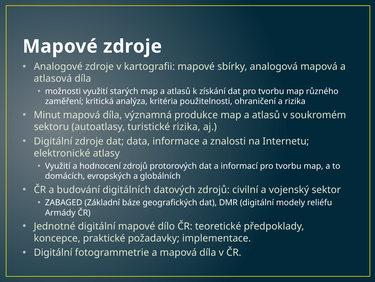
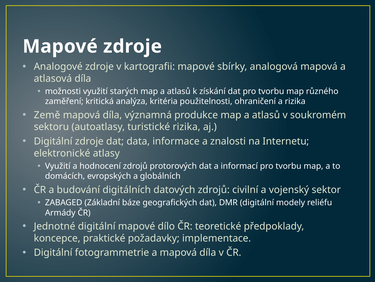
Minut: Minut -> Země (47, 115)
